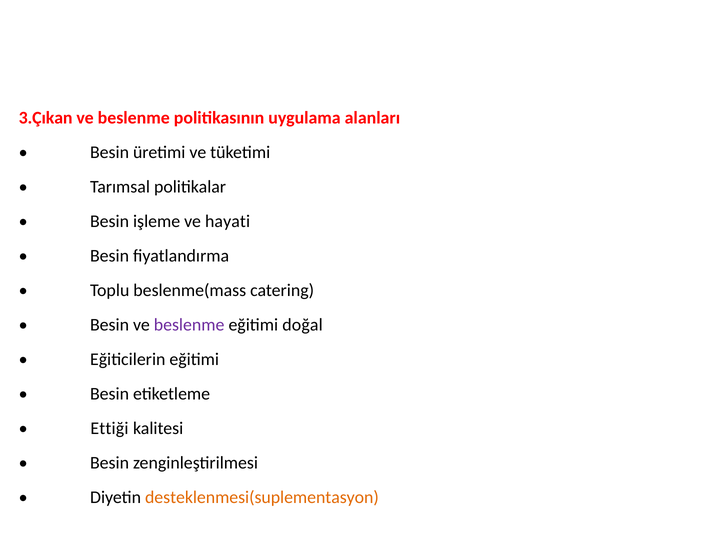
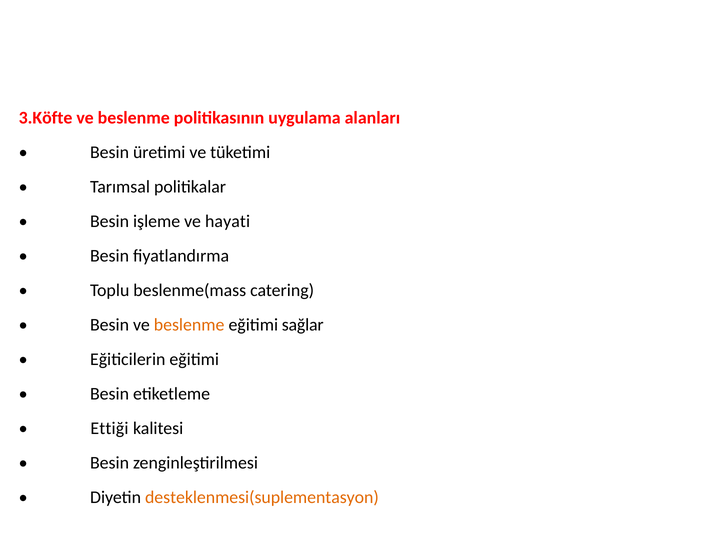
3.Çıkan: 3.Çıkan -> 3.Köfte (46, 118)
beslenme colour: purple -> orange (189, 325)
doğal: doğal -> sağlar (303, 325)
